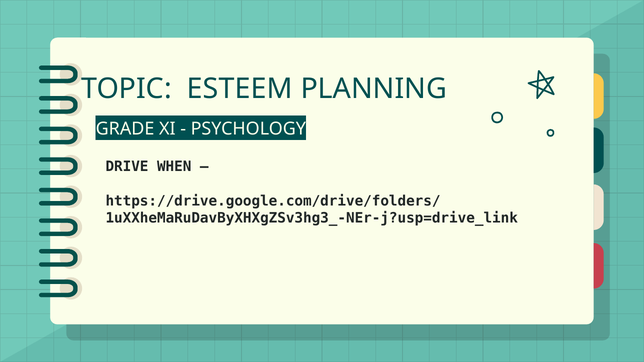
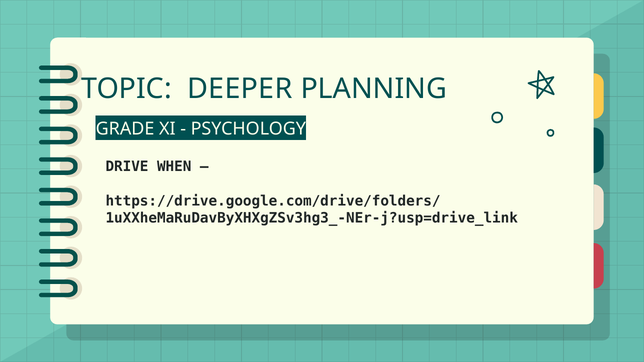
ESTEEM: ESTEEM -> DEEPER (240, 89)
